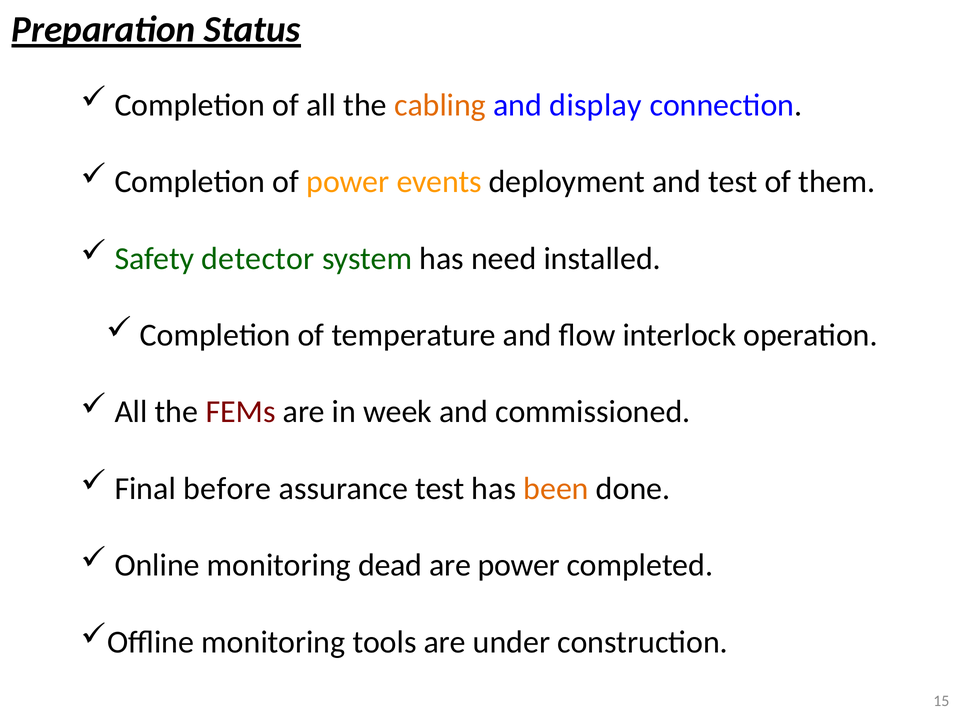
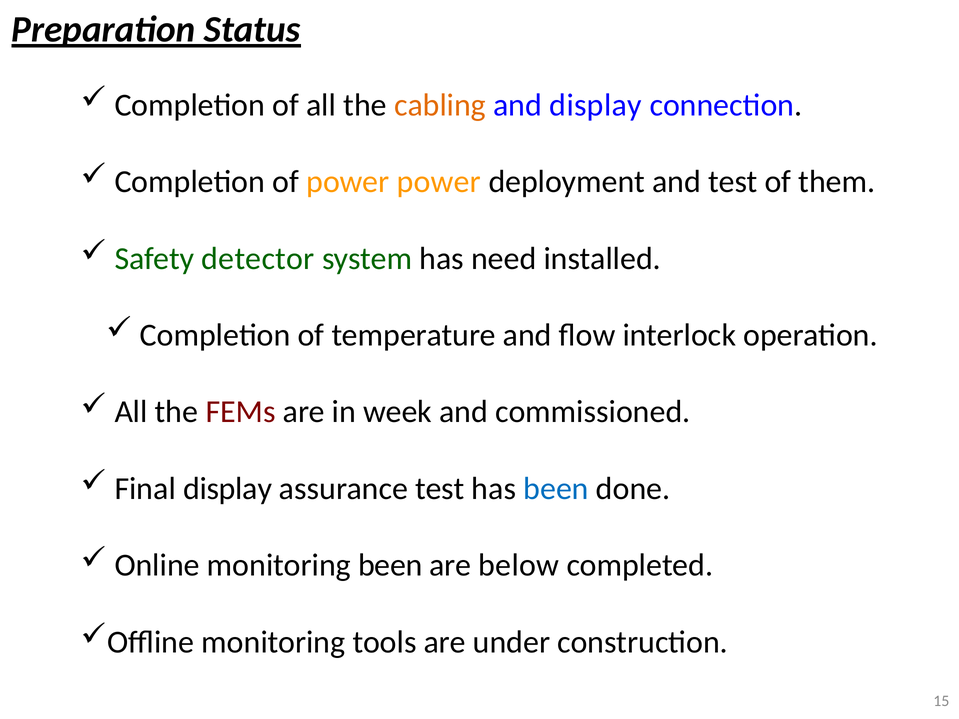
power events: events -> power (439, 182)
Final before: before -> display (227, 489)
been colour: orange -> blue (556, 489)
monitoring dead: dead -> been (390, 565)
are power: power -> below (519, 565)
